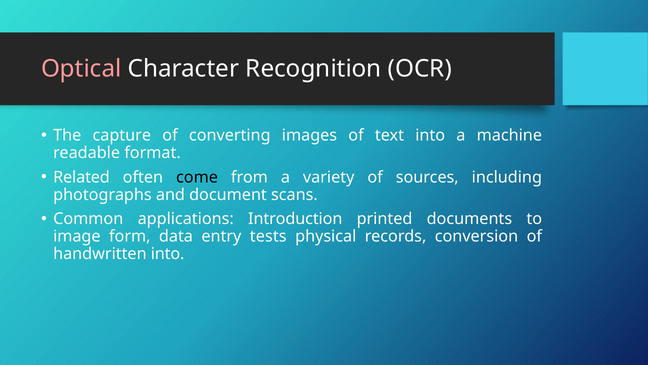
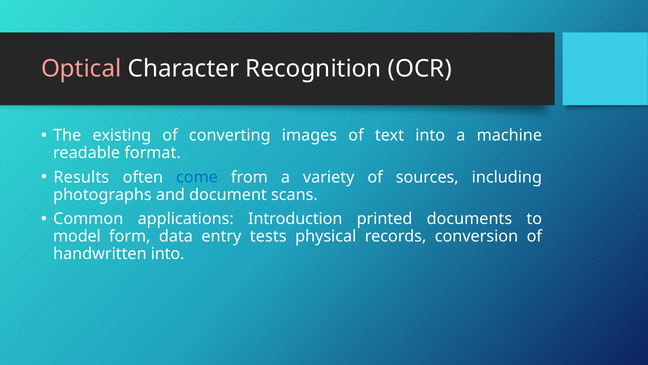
capture: capture -> existing (122, 135)
Related: Related -> Results (81, 177)
come colour: black -> blue (197, 177)
image: image -> model (77, 236)
